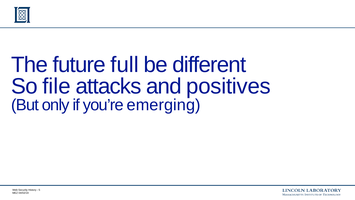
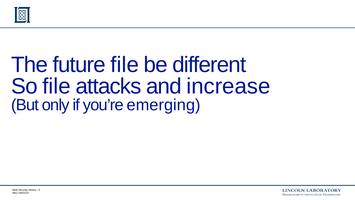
future full: full -> file (125, 65)
positives: positives -> increase (228, 86)
